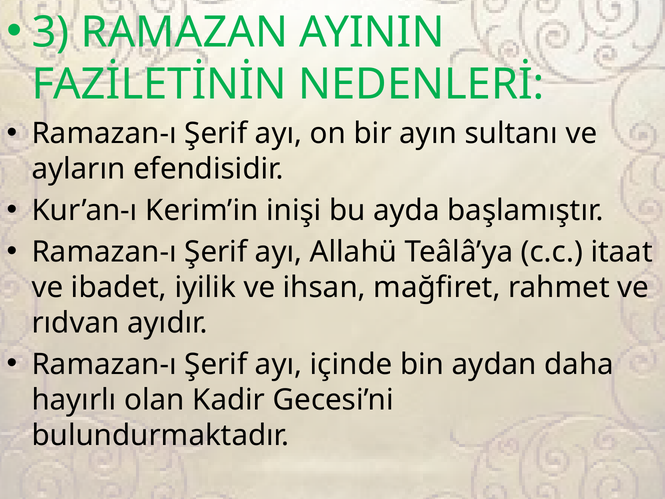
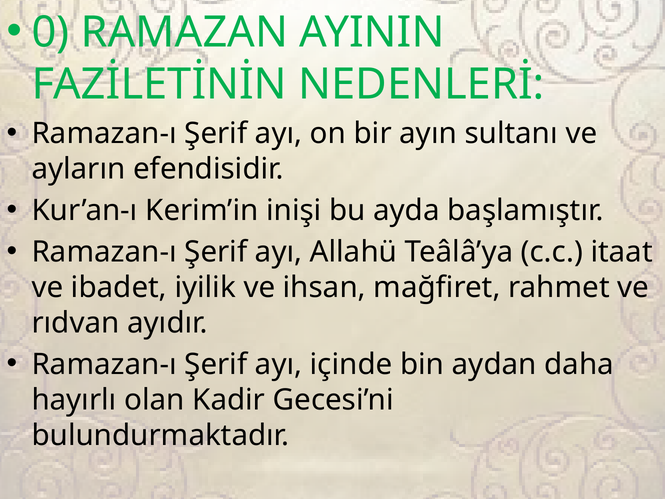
3: 3 -> 0 (51, 32)
